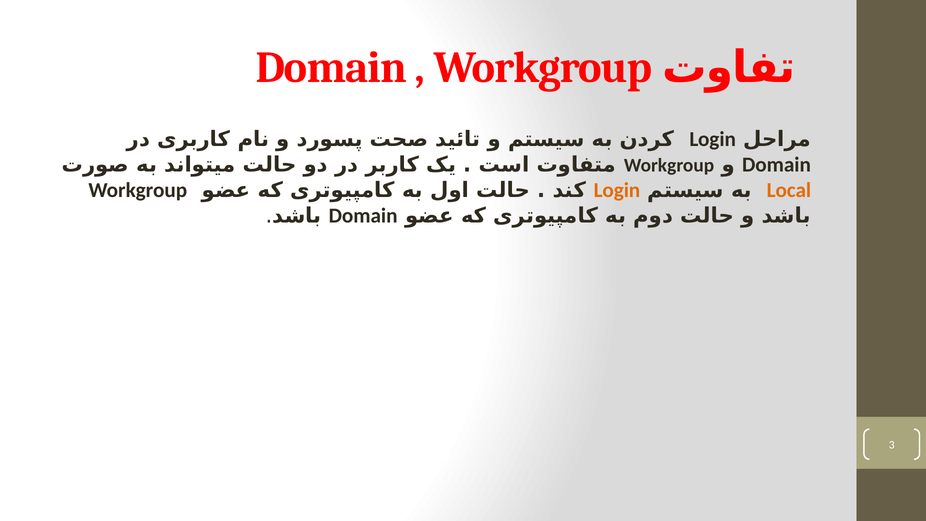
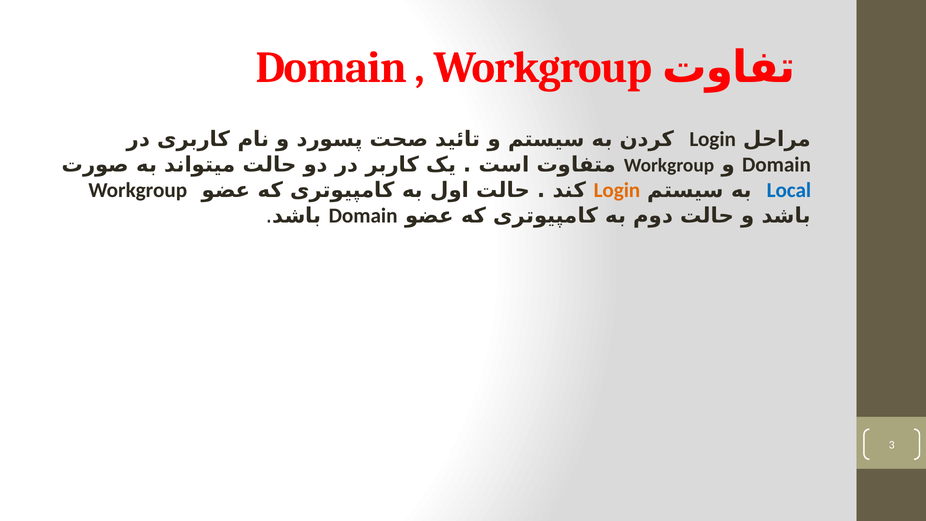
Local colour: orange -> blue (789, 190)
